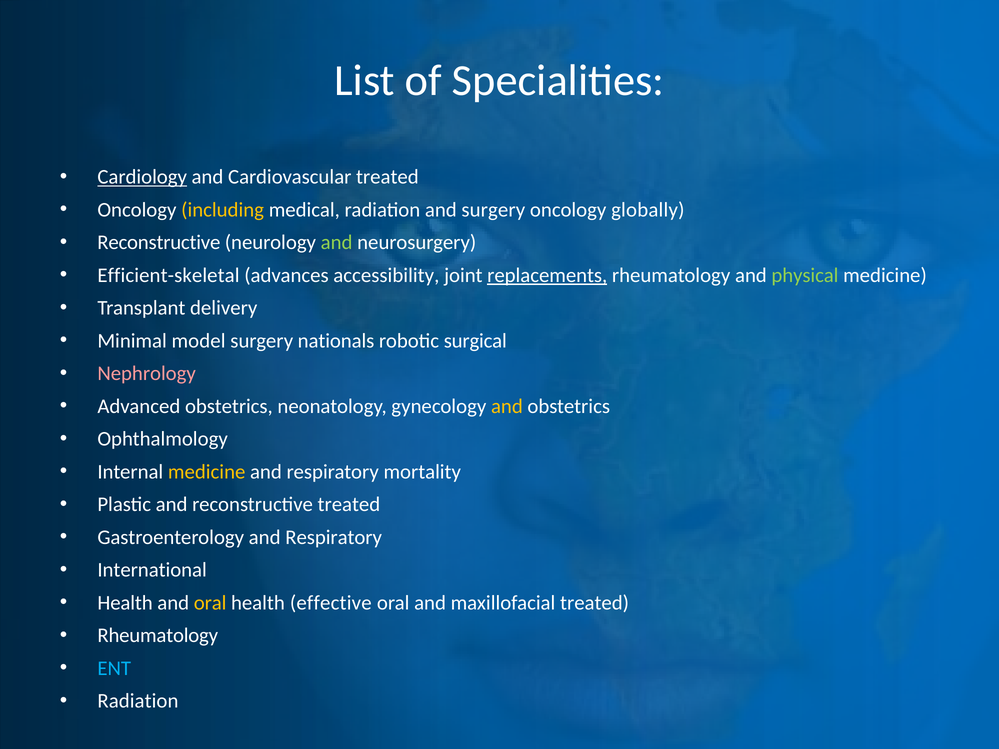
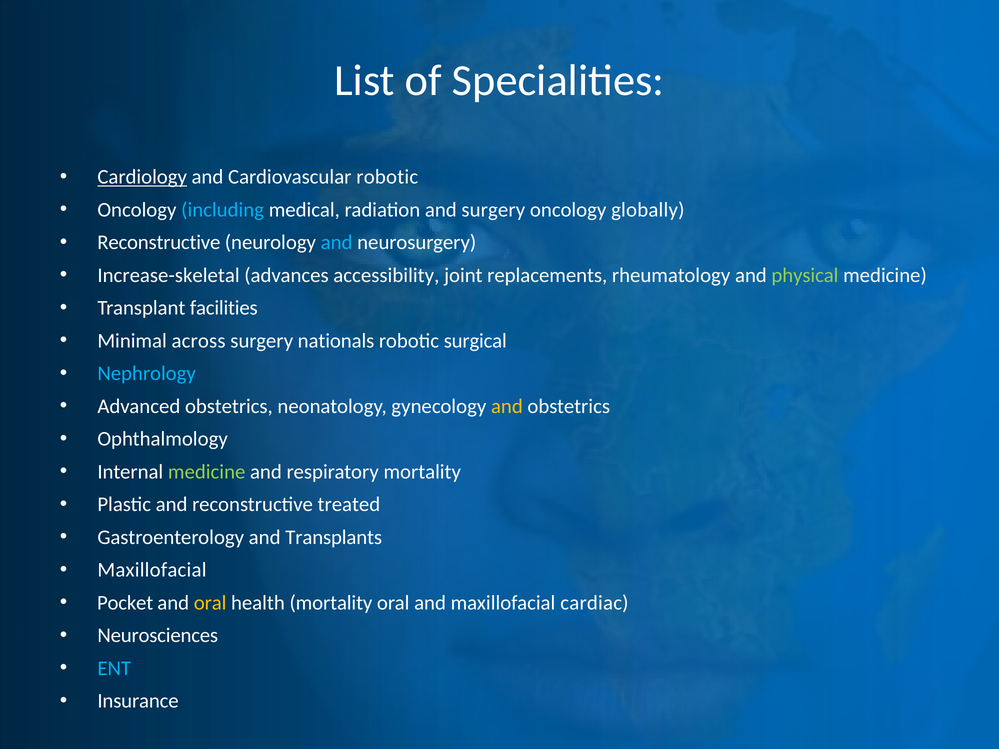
Cardiovascular treated: treated -> robotic (387, 177)
including colour: yellow -> light blue (223, 210)
and colour: light green -> light blue (337, 243)
Efficient-skeletal: Efficient-skeletal -> Increase-skeletal (169, 275)
replacements underline: present -> none (547, 275)
delivery: delivery -> facilities (224, 308)
model: model -> across (199, 341)
Nephrology colour: pink -> light blue (147, 374)
medicine colour: yellow -> light green (207, 472)
Gastroenterology and Respiratory: Respiratory -> Transplants (334, 538)
International: International -> Maxillofacial (152, 570)
Health: Health -> Pocket (125, 603)
health effective: effective -> mortality (331, 603)
maxillofacial treated: treated -> cardiac (594, 603)
Rheumatology: Rheumatology -> Neurosciences (158, 636)
Radiation: Radiation -> Insurance (138, 701)
